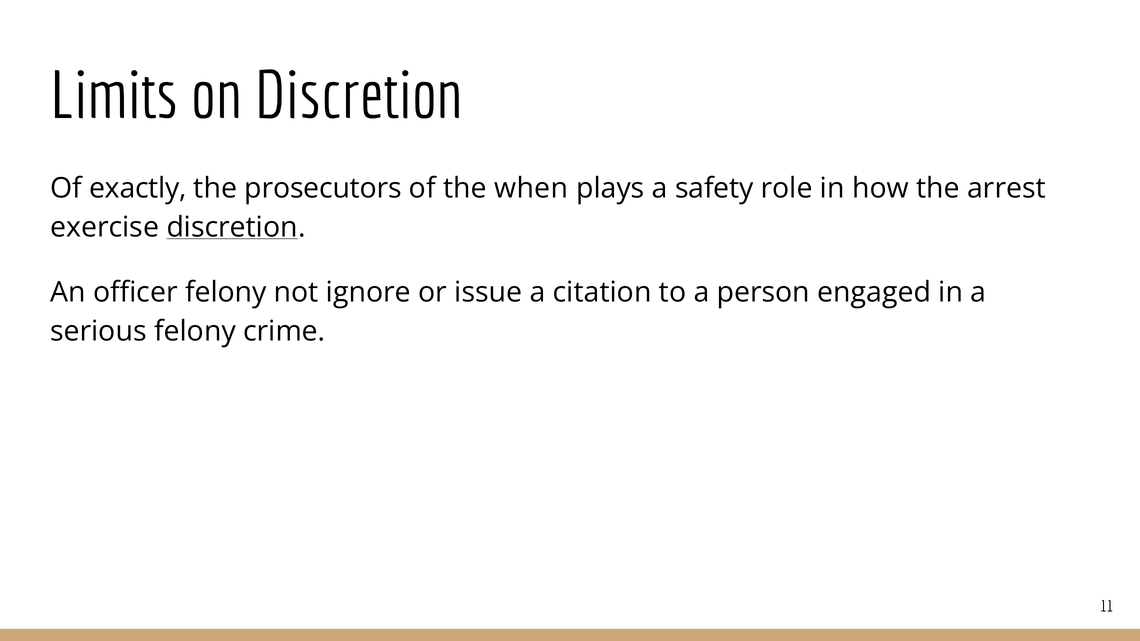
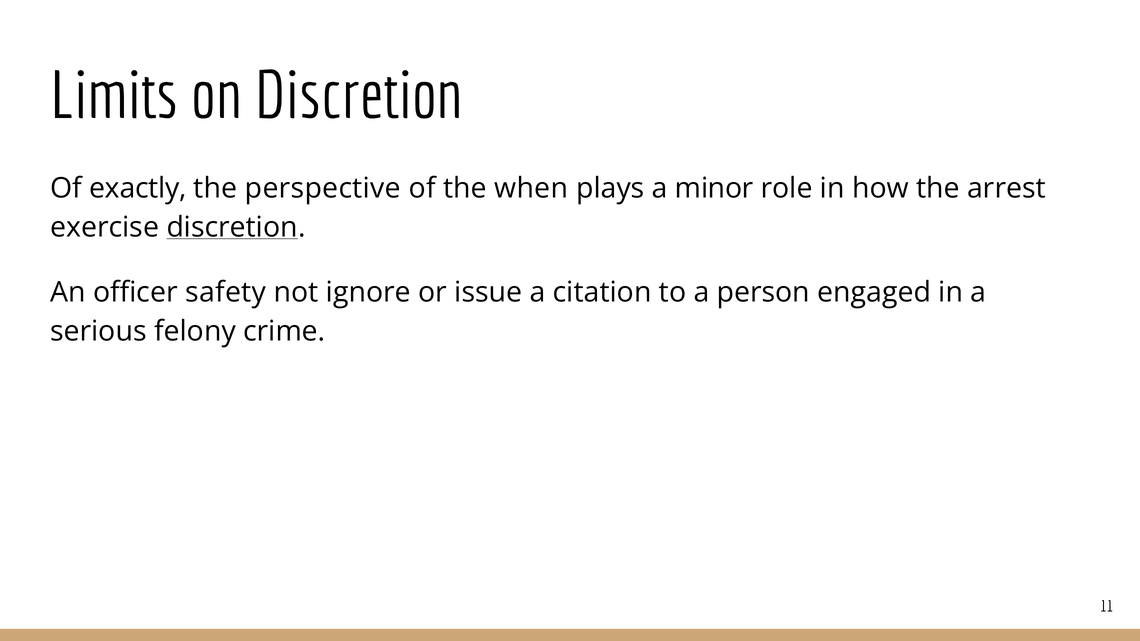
prosecutors: prosecutors -> perspective (323, 188)
safety: safety -> minor (714, 188)
officer felony: felony -> safety (226, 292)
